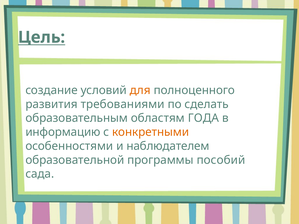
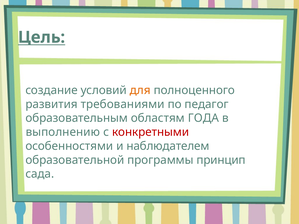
сделать: сделать -> педагог (207, 104)
информацию: информацию -> выполнению (63, 132)
конкретными colour: orange -> red (151, 132)
пособий: пособий -> принцип (221, 160)
